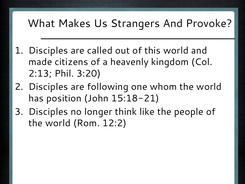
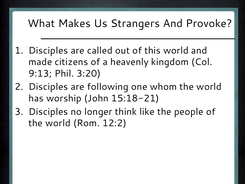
2:13: 2:13 -> 9:13 (40, 73)
position: position -> worship (64, 98)
